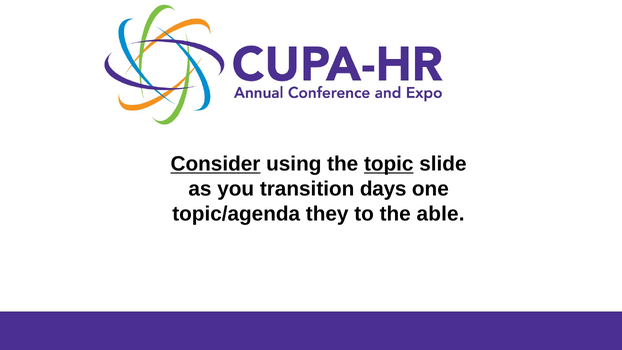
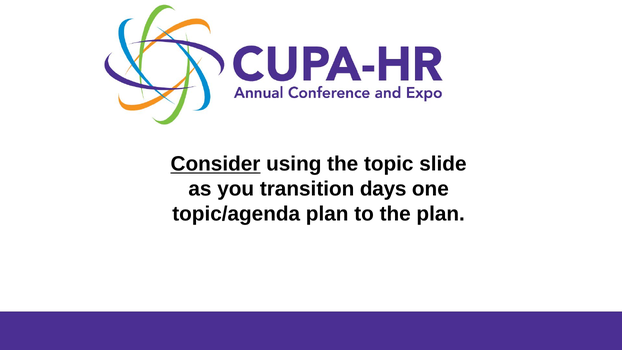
topic underline: present -> none (389, 164)
topic/agenda they: they -> plan (327, 214)
the able: able -> plan (441, 214)
